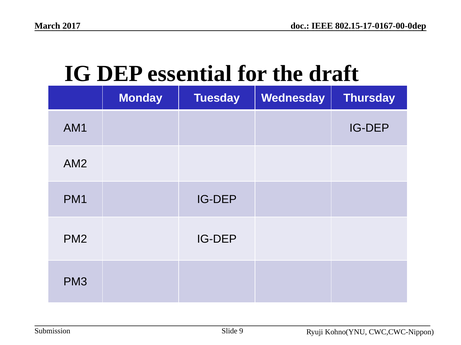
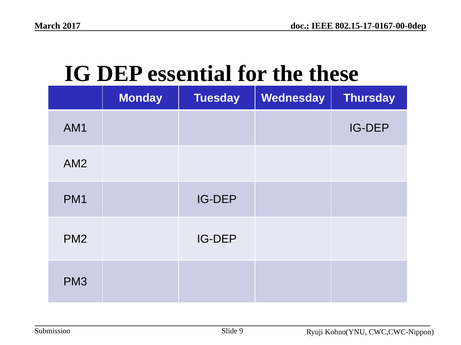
draft: draft -> these (334, 74)
